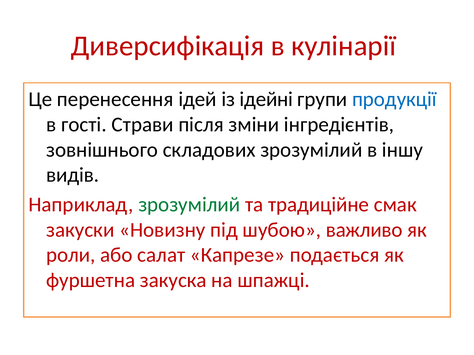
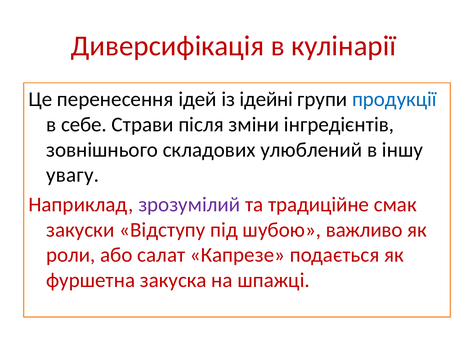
гості: гості -> себе (84, 125)
складових зрозумілий: зрозумілий -> улюблений (311, 150)
видів: видів -> увагу (73, 175)
зрозумілий colour: green -> purple (189, 205)
Новизну: Новизну -> Відступу (162, 230)
